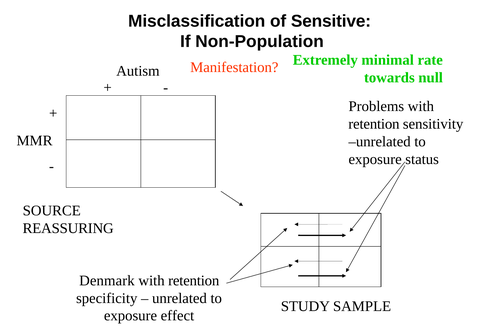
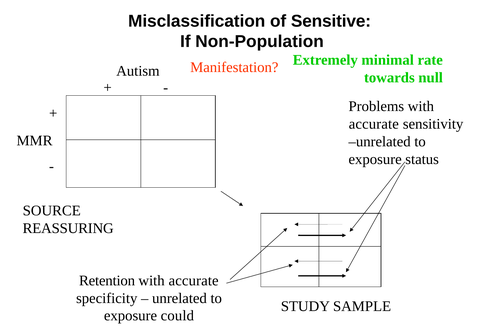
retention: retention -> accurate (374, 124)
Denmark: Denmark -> Retention (107, 281)
retention: retention -> accurate (194, 281)
effect: effect -> could (177, 316)
